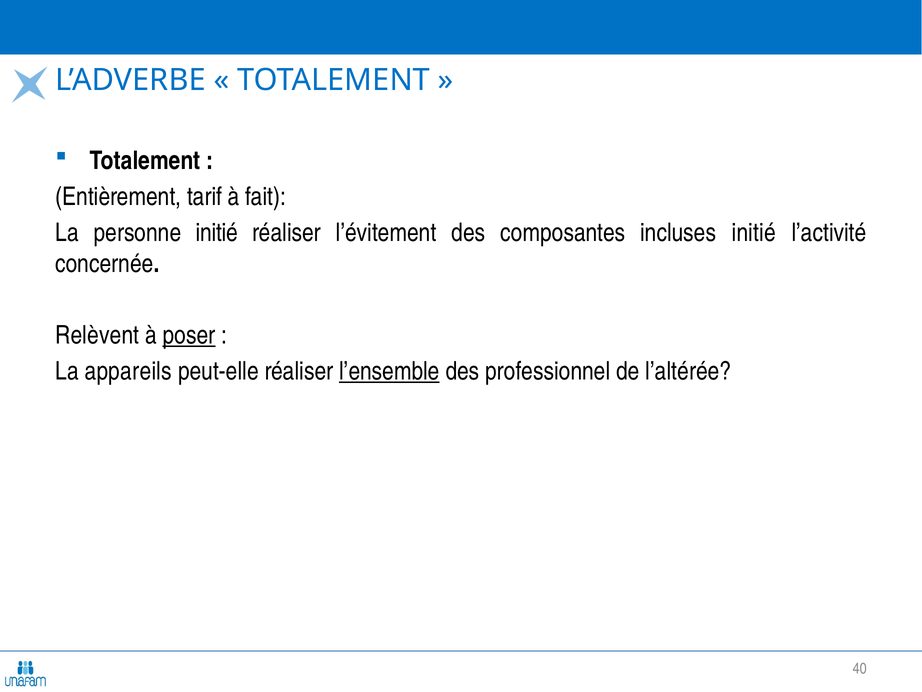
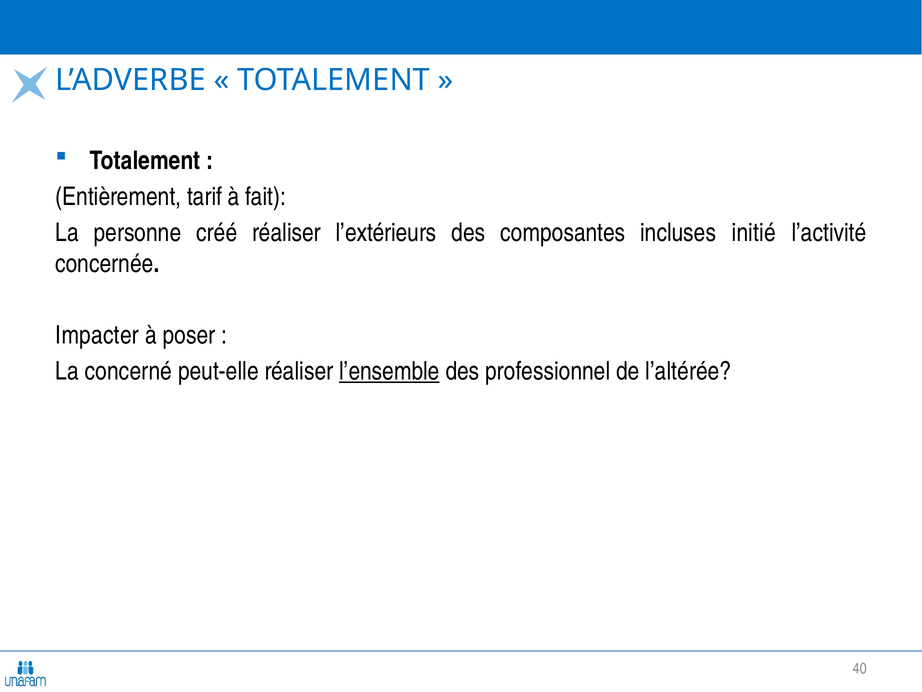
personne initié: initié -> créé (217, 233)
l’évitement: l’évitement -> l’extérieurs (386, 233)
Relèvent: Relèvent -> Impacter (97, 335)
poser underline: present -> none (189, 335)
appareils: appareils -> concerné (128, 371)
